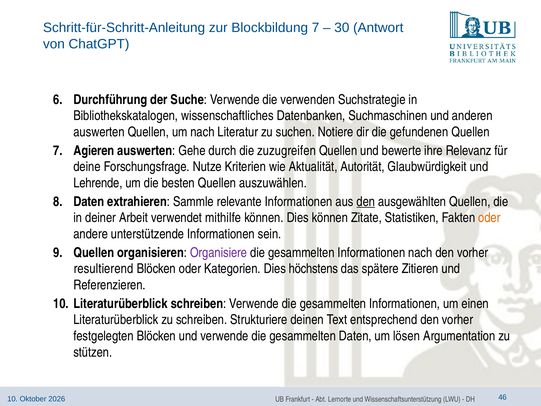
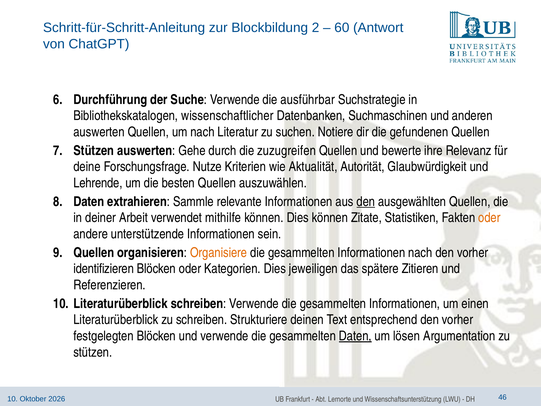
Blockbildung 7: 7 -> 2 (316, 28)
30: 30 -> 60 (342, 28)
verwenden: verwenden -> ausführbar (308, 100)
wissenschaftliches: wissenschaftliches -> wissenschaftlicher (227, 116)
Agieren: Agieren -> Stützen (94, 151)
Organisiere colour: purple -> orange (219, 252)
resultierend: resultierend -> identifizieren (104, 269)
höchstens: höchstens -> jeweiligen (313, 269)
Daten underline: none -> present (355, 336)
